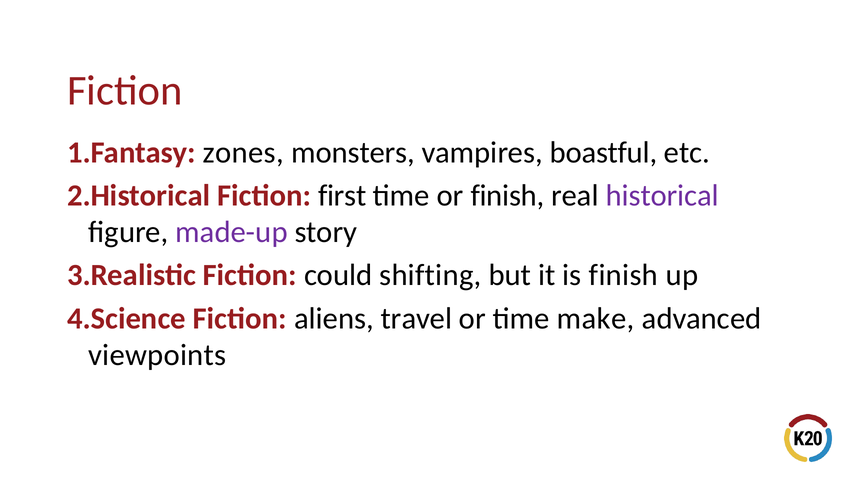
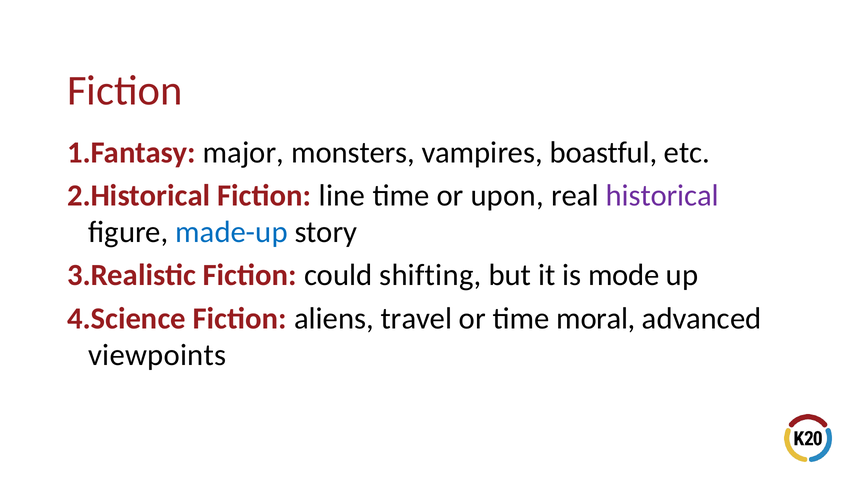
zones: zones -> major (243, 152)
first: first -> line (342, 195)
or finish: finish -> upon (507, 195)
made-up colour: purple -> blue (231, 232)
is finish: finish -> mode (624, 275)
make: make -> moral (596, 318)
